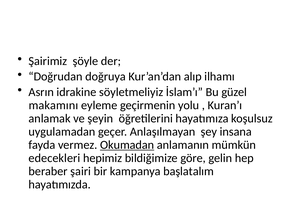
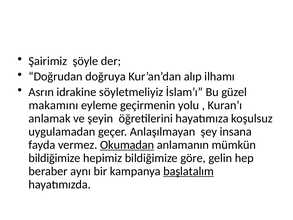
edecekleri: edecekleri -> bildiğimize (54, 158)
şairi: şairi -> aynı (81, 171)
başlatalım underline: none -> present (189, 171)
